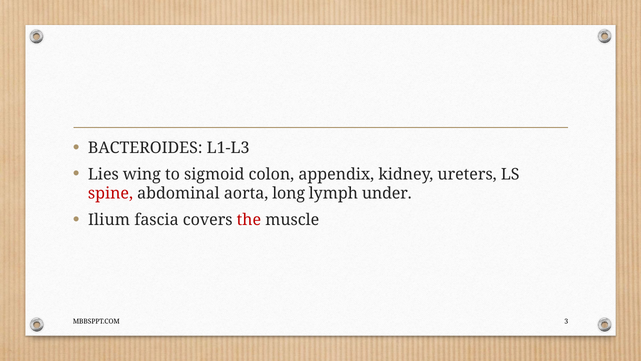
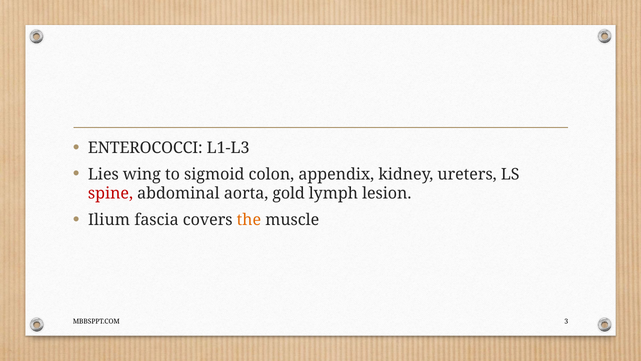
BACTEROIDES: BACTEROIDES -> ENTEROCOCCI (145, 148)
long: long -> gold (289, 193)
under: under -> lesion (387, 193)
the colour: red -> orange (249, 220)
